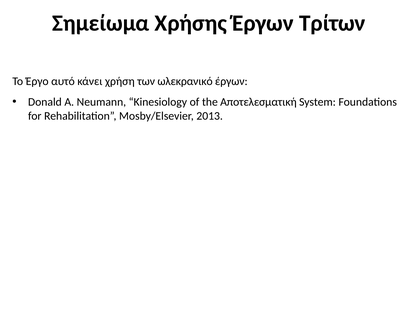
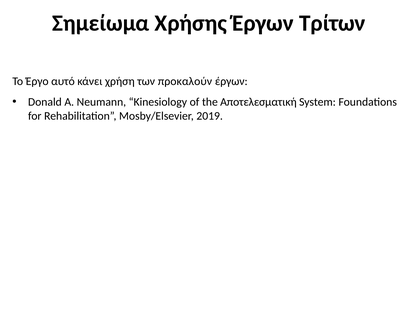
ωλεκρανικό: ωλεκρανικό -> προκαλούν (185, 81)
2013: 2013 -> 2019 (210, 116)
